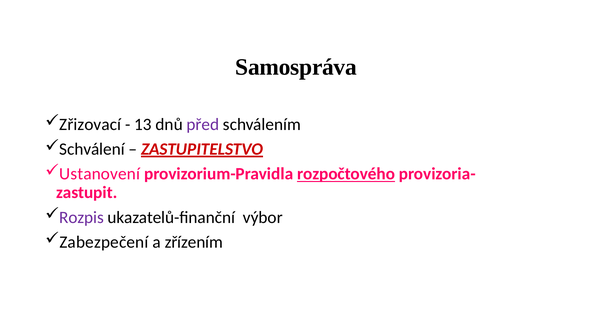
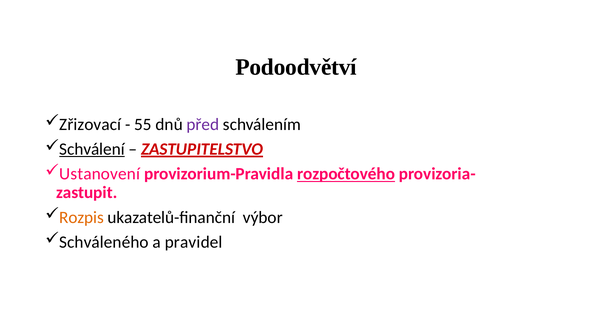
Samospráva: Samospráva -> Podoodvětví (296, 67)
13: 13 -> 55 (143, 124)
Schválení underline: none -> present (92, 149)
Rozpis colour: purple -> orange (82, 217)
Zabezpečení: Zabezpečení -> Schváleného (104, 242)
zřízením: zřízením -> pravidel (194, 242)
